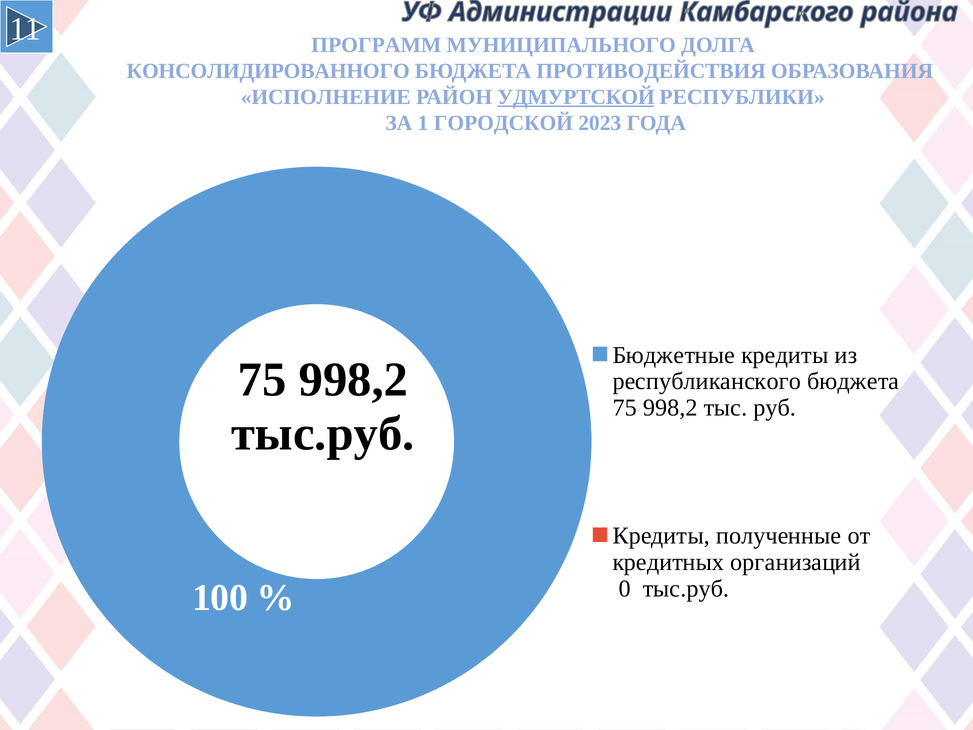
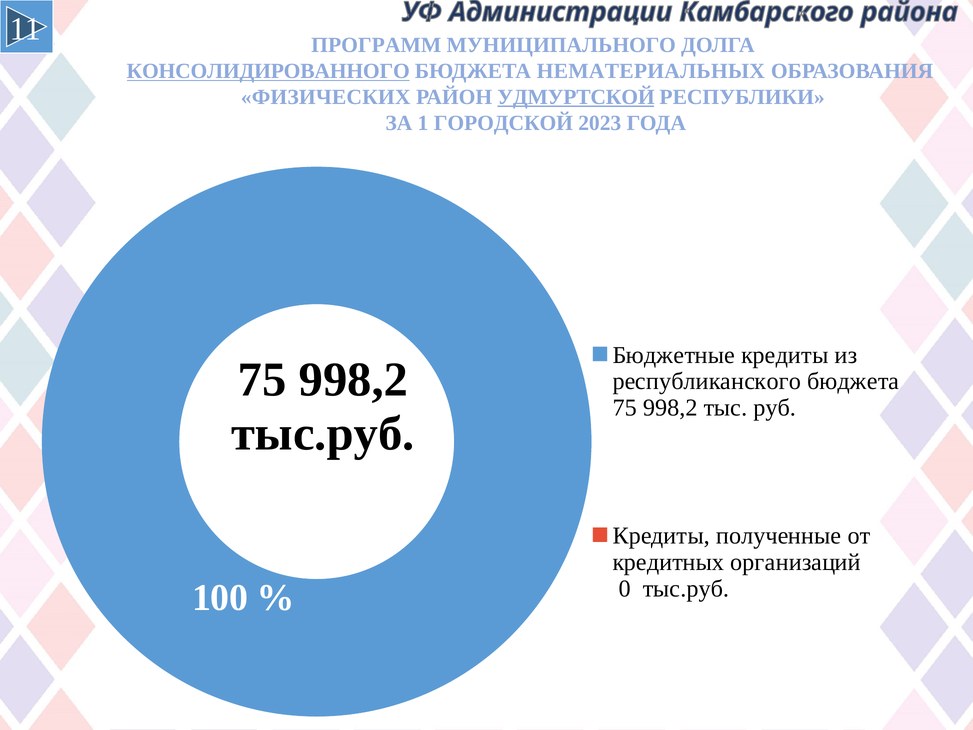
КОНСОЛИДИРОВАННОГО underline: none -> present (268, 71)
ПРОТИВОДЕЙСТВИЯ: ПРОТИВОДЕЙСТВИЯ -> НЕМАТЕРИАЛЬНЫХ (651, 71)
ИСПОЛНЕНИЕ: ИСПОЛНЕНИЕ -> ФИЗИЧЕСКИХ (326, 97)
